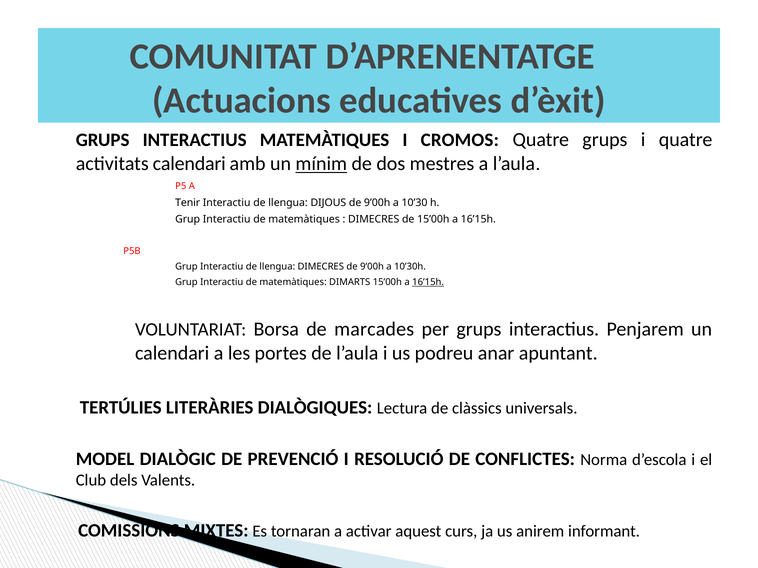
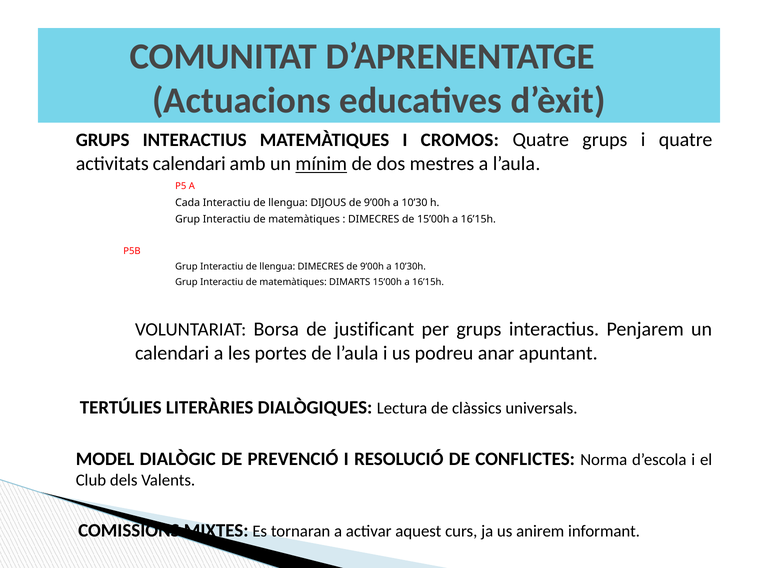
Tenir: Tenir -> Cada (188, 203)
16’15h underline: present -> none (428, 283)
marcades: marcades -> justificant (374, 330)
